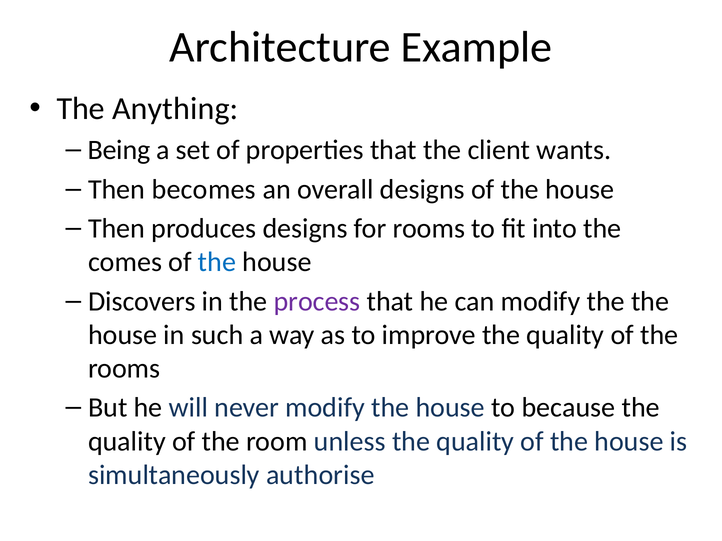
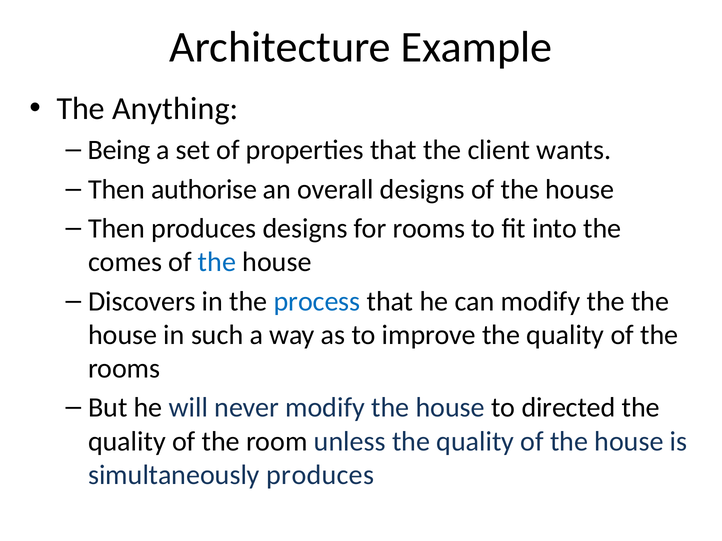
becomes: becomes -> authorise (204, 189)
process colour: purple -> blue (317, 302)
because: because -> directed (568, 408)
simultaneously authorise: authorise -> produces (320, 475)
